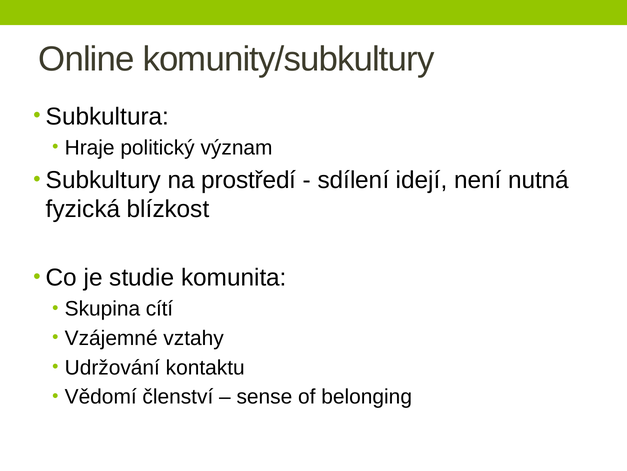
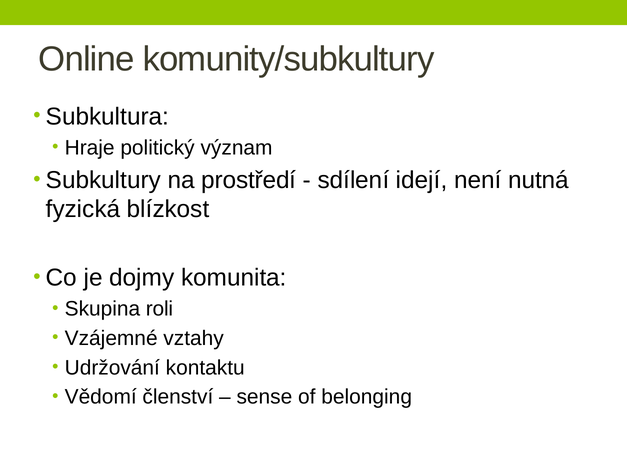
studie: studie -> dojmy (142, 277)
cítí: cítí -> roli (159, 309)
